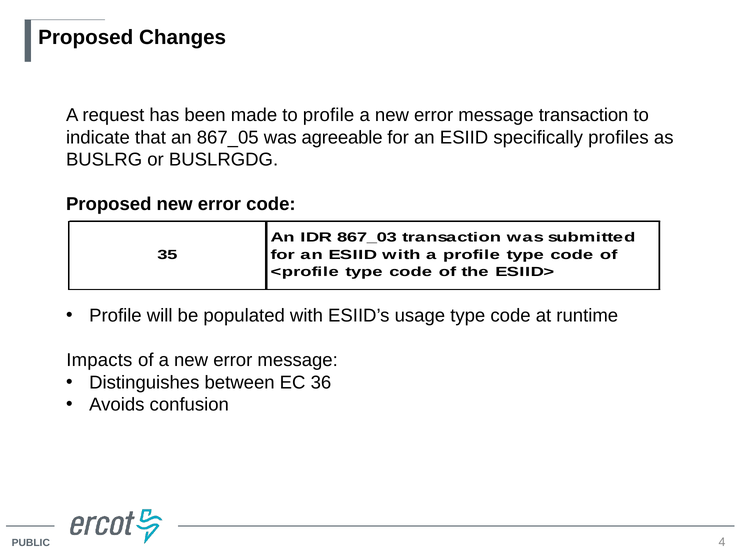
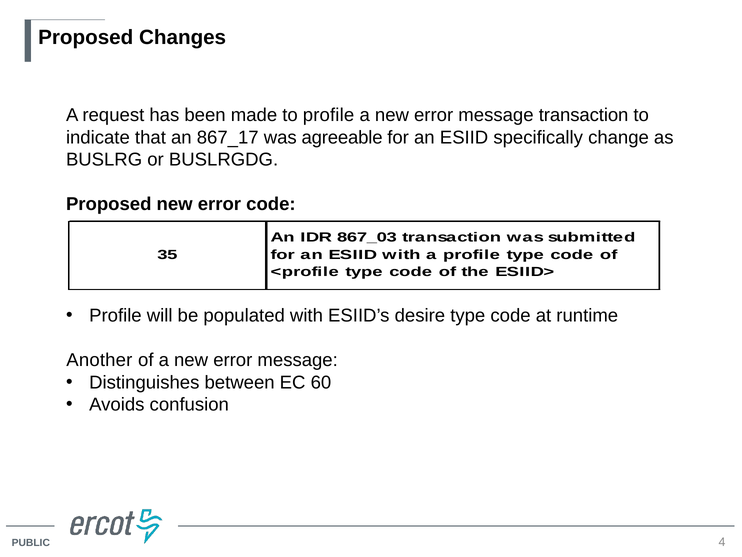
867_05: 867_05 -> 867_17 (228, 137)
profiles: profiles -> change (619, 137)
usage: usage -> desire (420, 315)
Impacts: Impacts -> Another (99, 360)
36: 36 -> 60 (321, 382)
